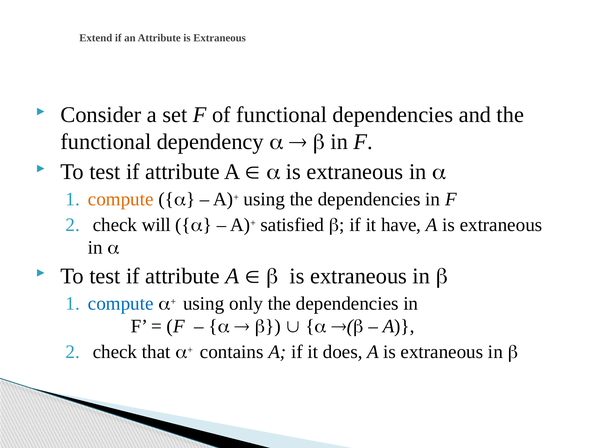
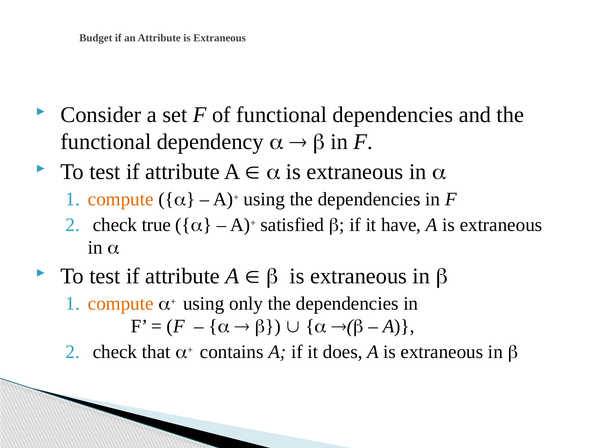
Extend: Extend -> Budget (96, 38)
will: will -> true (156, 225)
compute colour: blue -> orange (121, 303)
